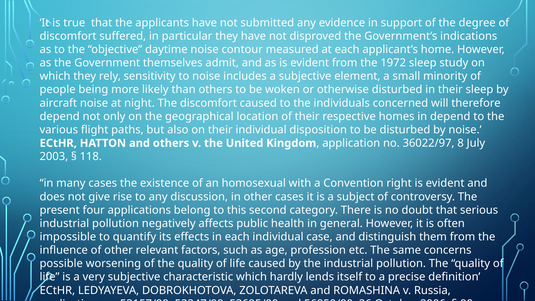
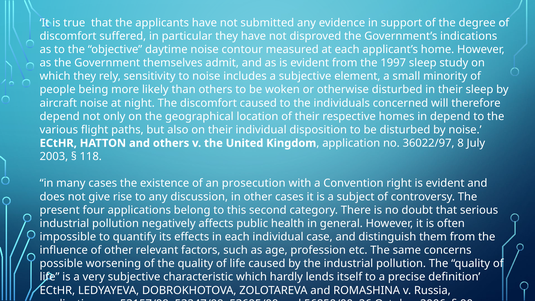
1972: 1972 -> 1997 (393, 63)
homosexual: homosexual -> prosecution (254, 183)
